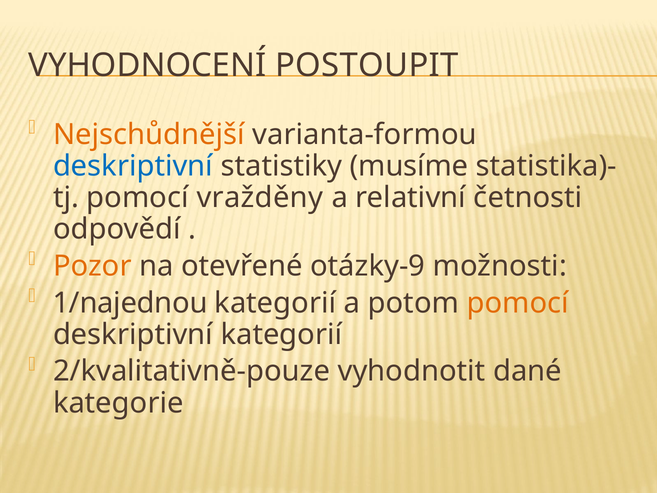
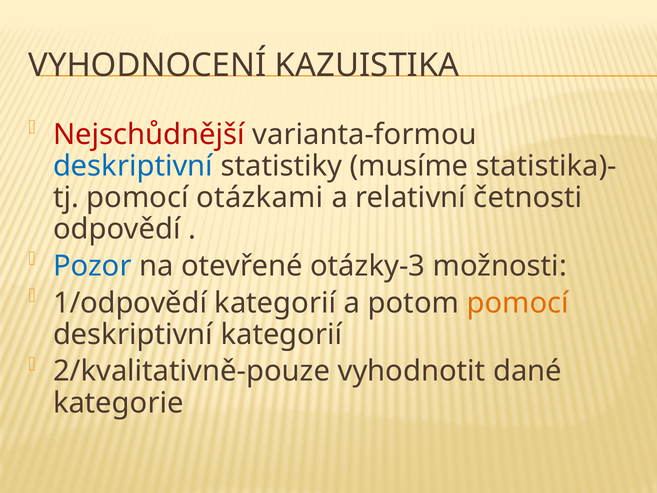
POSTOUPIT: POSTOUPIT -> KAZUISTIKA (367, 65)
Nejschůdnější colour: orange -> red (149, 134)
vražděny: vražděny -> otázkami (260, 198)
Pozor colour: orange -> blue (92, 266)
otázky-9: otázky-9 -> otázky-3 (368, 266)
1/najednou: 1/najednou -> 1/odpovědí (130, 303)
